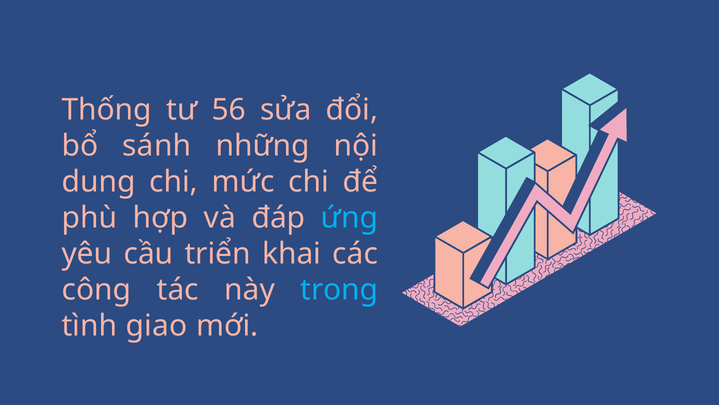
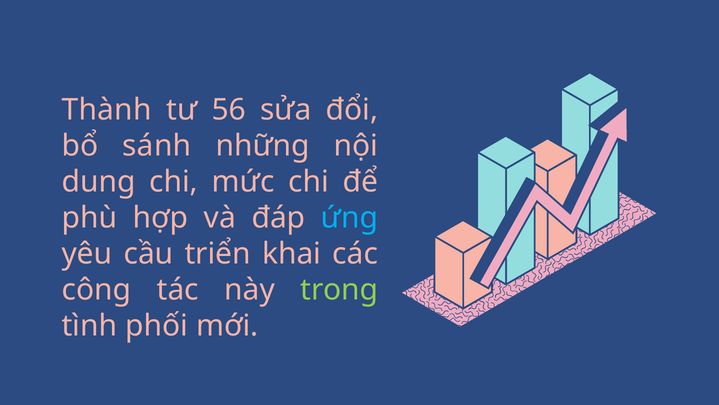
Thống: Thống -> Thành (107, 110)
trong colour: light blue -> light green (339, 289)
giao: giao -> phối (157, 325)
